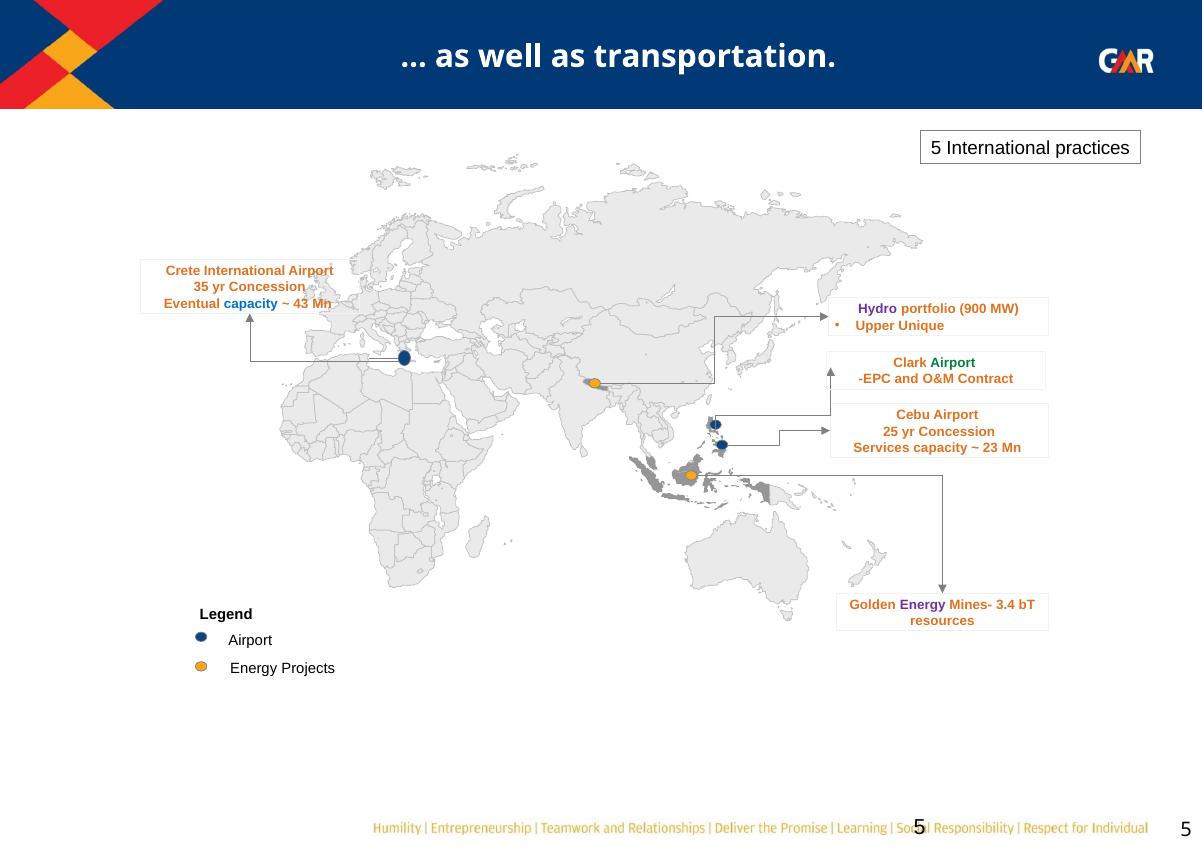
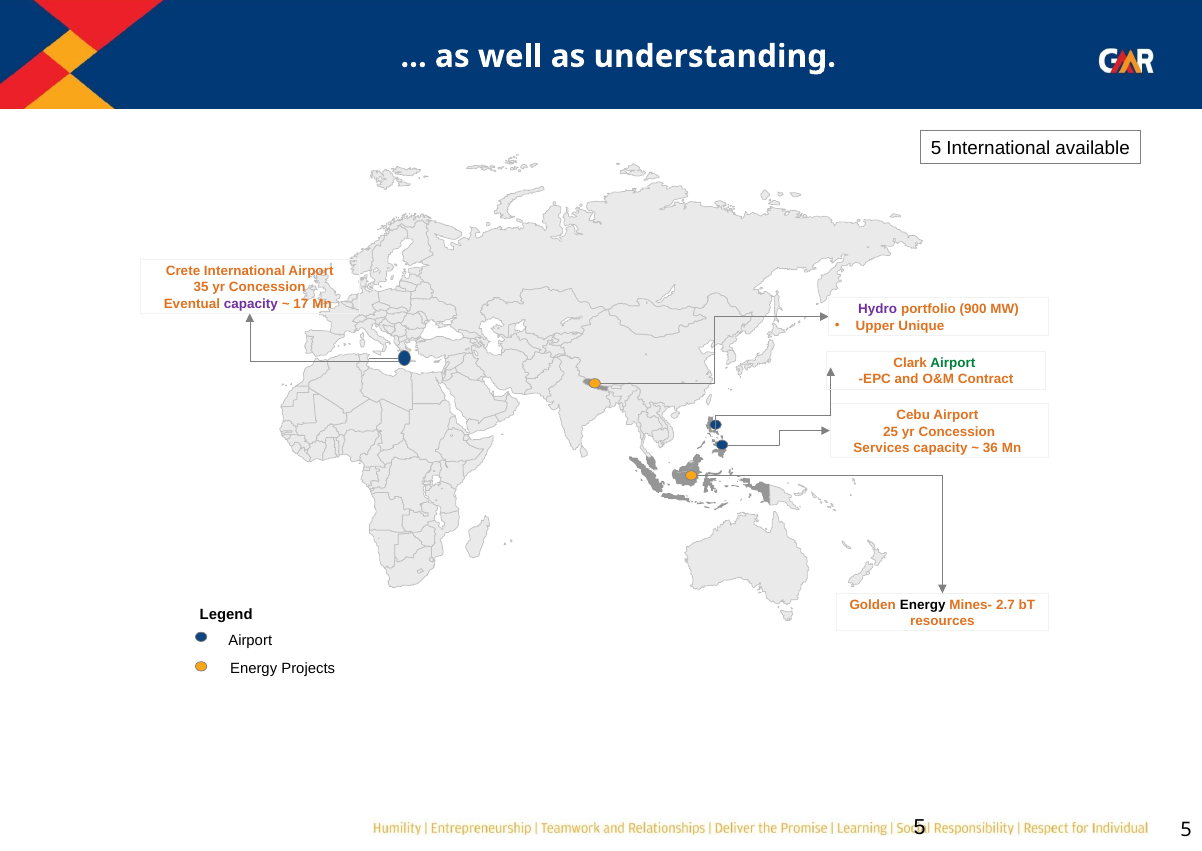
transportation: transportation -> understanding (715, 56)
practices: practices -> available (1093, 148)
capacity colour: blue -> purple (251, 304)
43: 43 -> 17 (301, 304)
23: 23 -> 36 (990, 448)
Energy colour: purple -> black (923, 604)
3.4: 3.4 -> 2.7 (1005, 604)
